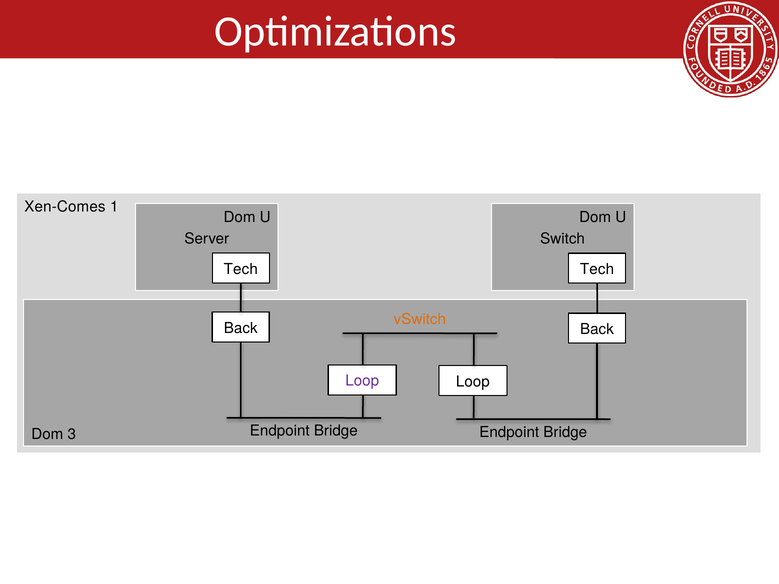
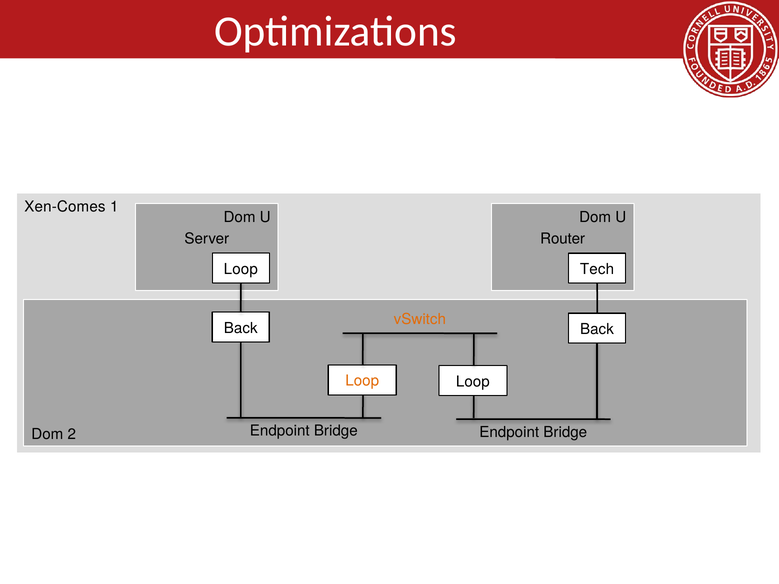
Switch: Switch -> Router (563, 239)
Tech: Tech -> Loop (241, 269)
Loop colour: purple -> orange (362, 381)
3: 3 -> 2 (72, 435)
